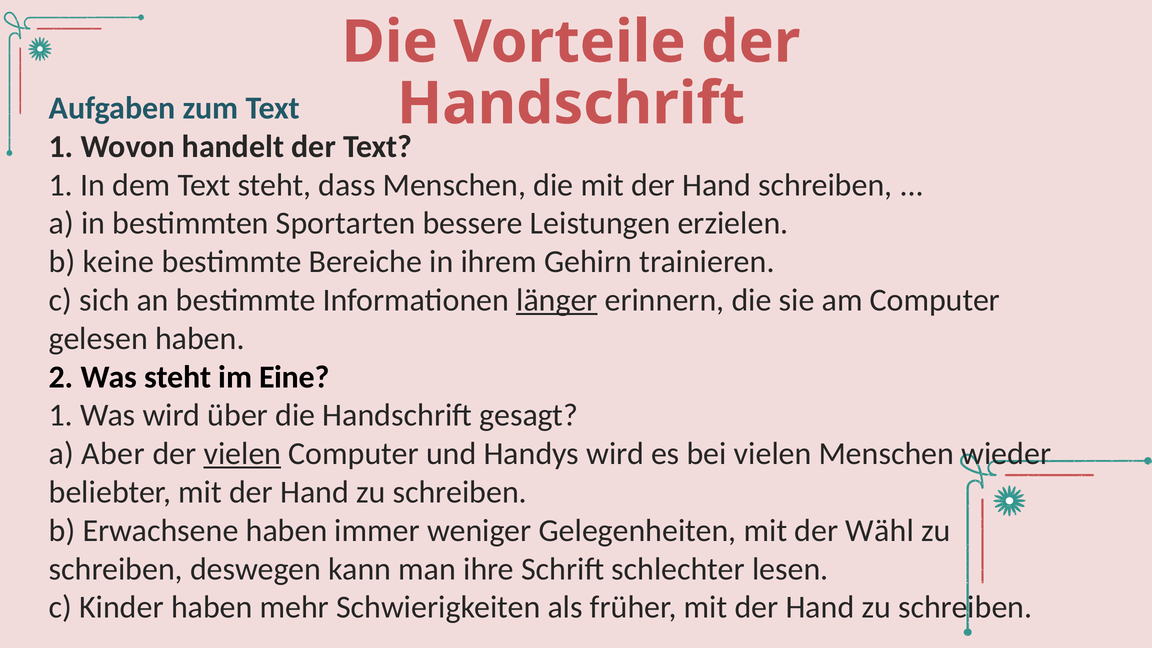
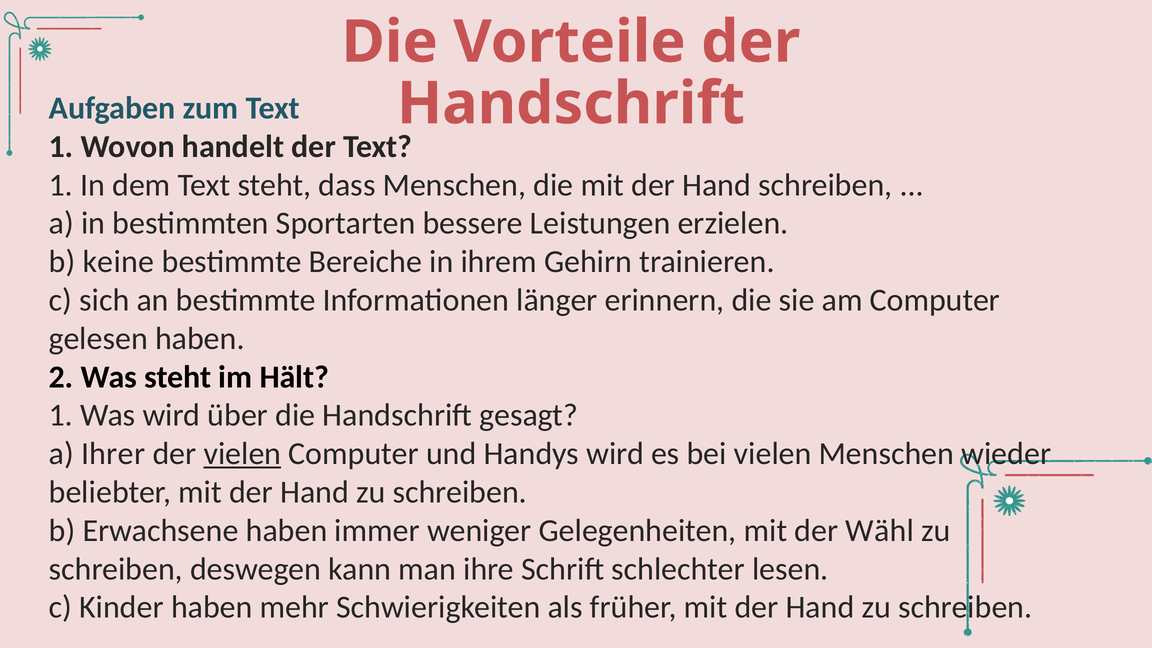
länger underline: present -> none (557, 300)
Eine: Eine -> Hält (294, 377)
Aber: Aber -> Ihrer (113, 454)
